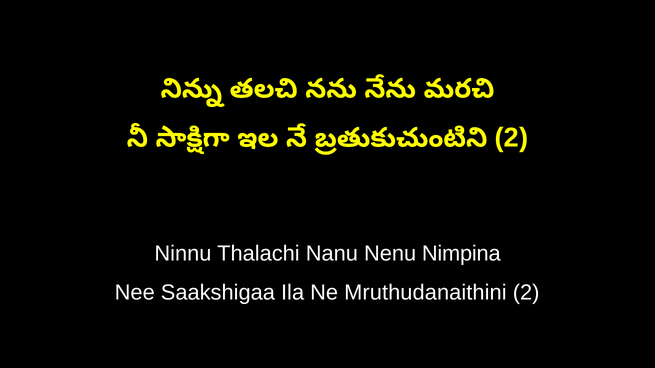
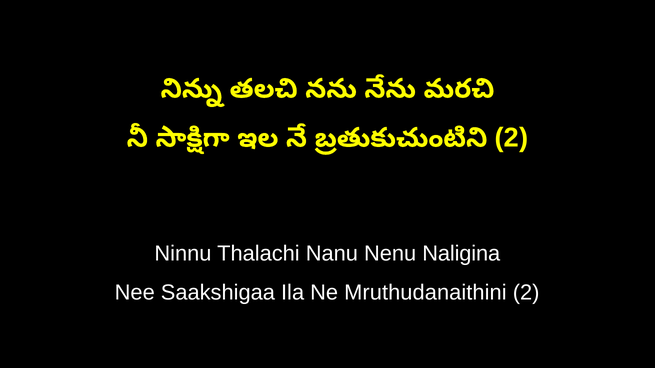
Nimpina: Nimpina -> Naligina (461, 254)
